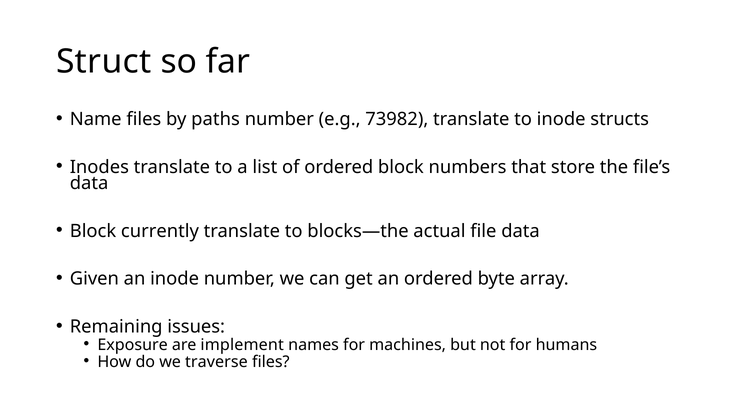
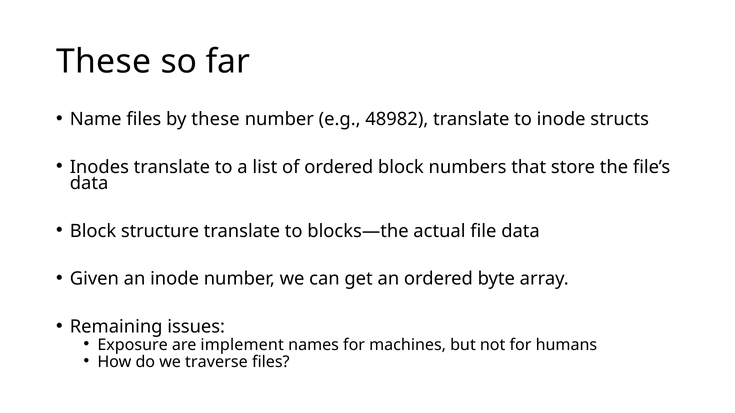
Struct: Struct -> These (104, 62)
by paths: paths -> these (215, 119)
73982: 73982 -> 48982 (397, 119)
currently: currently -> structure (160, 231)
